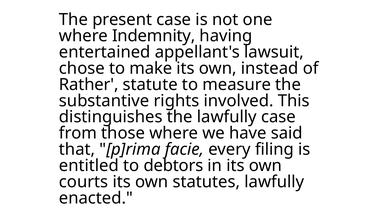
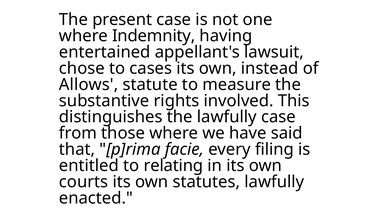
make: make -> cases (151, 68)
Rather: Rather -> Allows (89, 84)
debtors: debtors -> relating (173, 165)
